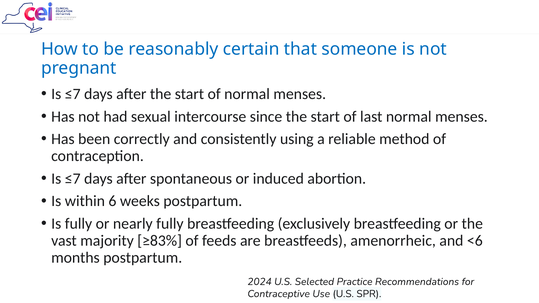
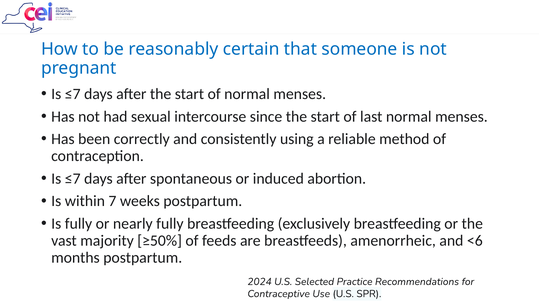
6: 6 -> 7 (112, 201)
≥83%: ≥83% -> ≥50% (160, 241)
